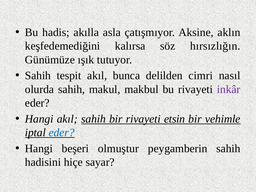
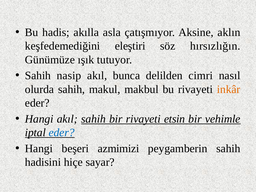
kalırsa: kalırsa -> eleştiri (130, 46)
tespit: tespit -> nasip (69, 76)
inkâr colour: purple -> orange (229, 89)
olmuştur: olmuştur -> azmimizi (118, 149)
